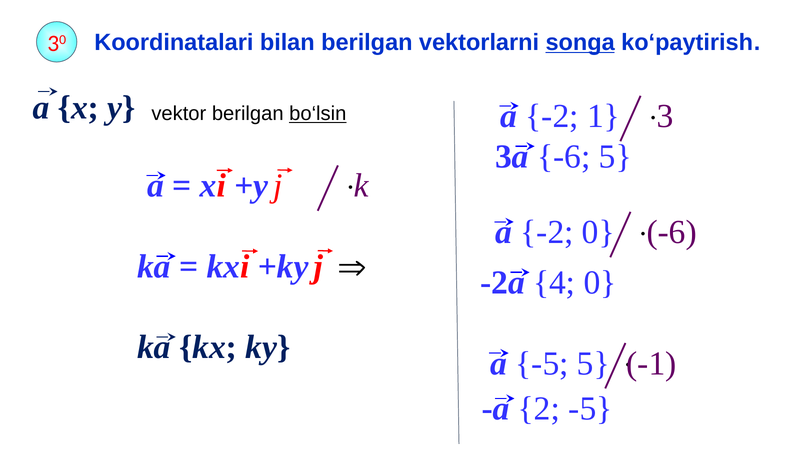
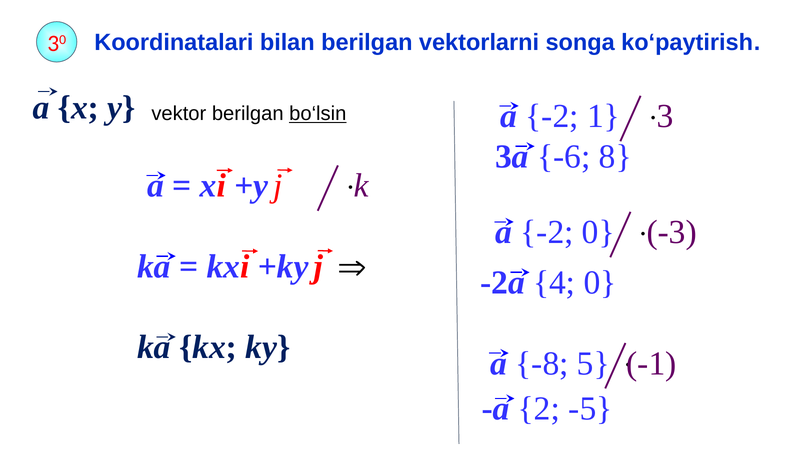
songa underline: present -> none (580, 42)
-6 5: 5 -> 8 (615, 157)
-6: -6 -> -3 (672, 232)
a -5: -5 -> -8 (542, 363)
